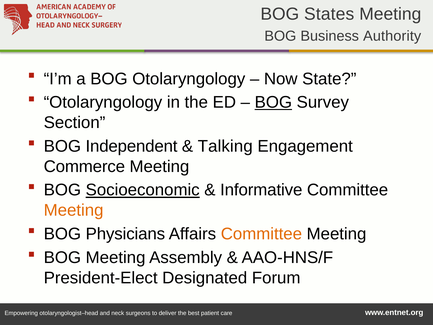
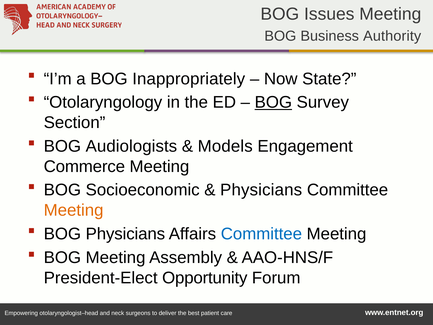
States: States -> Issues (329, 14)
BOG Otolaryngology: Otolaryngology -> Inappropriately (189, 79)
Independent: Independent -> Audiologists (131, 146)
Talking: Talking -> Models (225, 146)
Socioeconomic underline: present -> none (143, 190)
Informative: Informative -> Physicians (261, 190)
Committee colour: orange -> blue (261, 234)
Designated: Designated -> Opportunity (205, 278)
